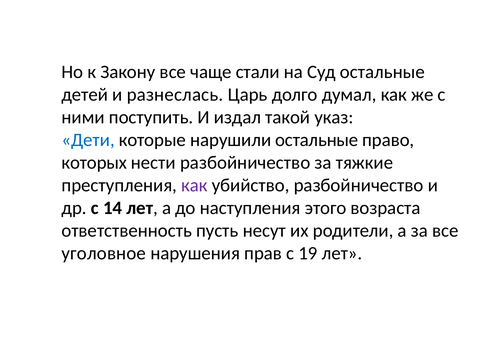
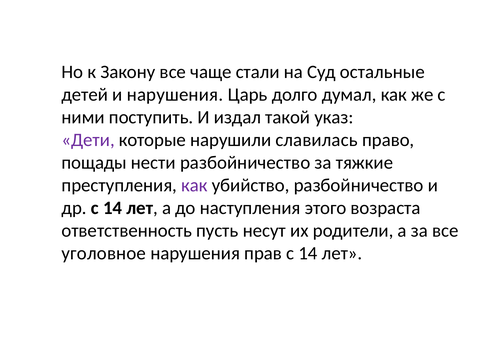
и разнеслась: разнеслась -> нарушения (175, 94)
Дети colour: blue -> purple (88, 140)
нарушили остальные: остальные -> славилась (317, 140)
которых: которых -> пощады (94, 162)
прав с 19: 19 -> 14 (308, 253)
